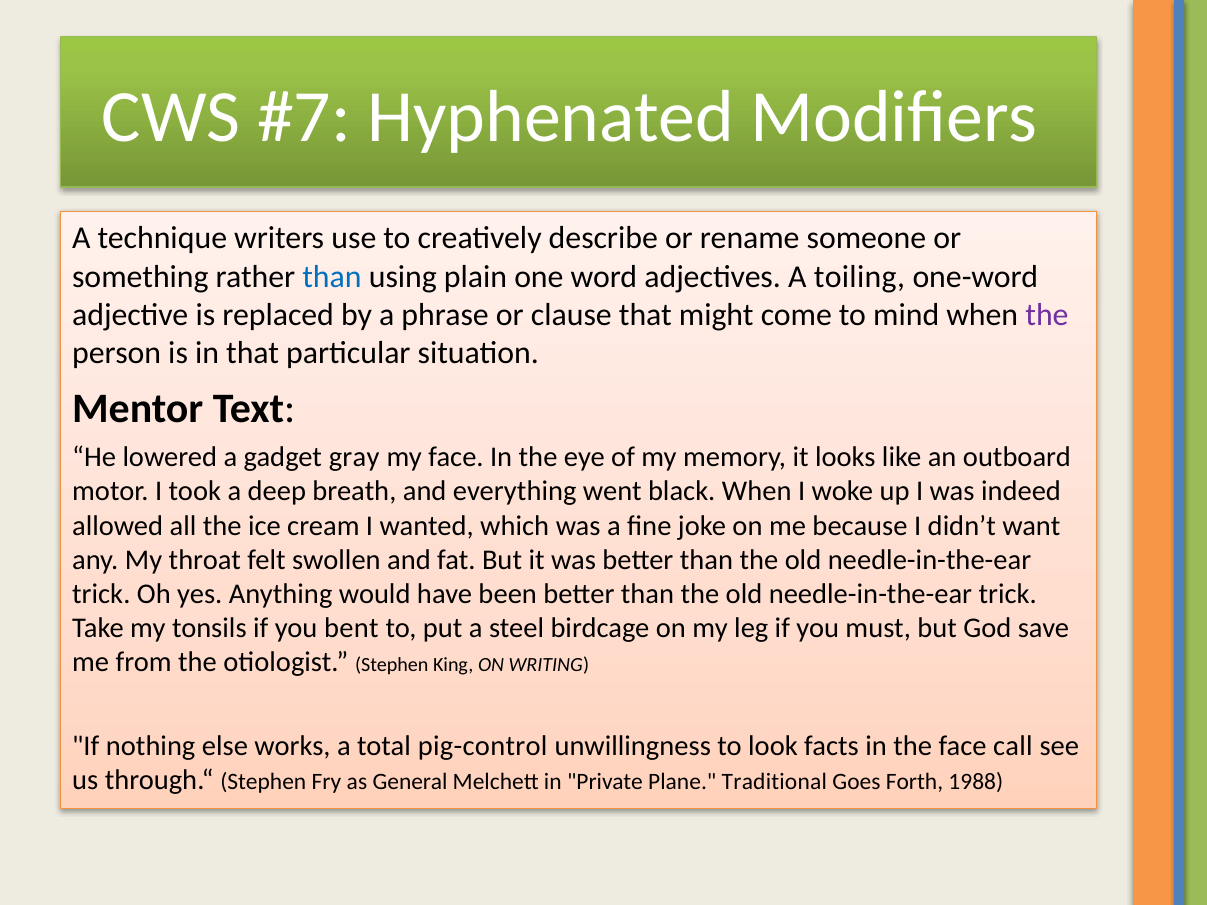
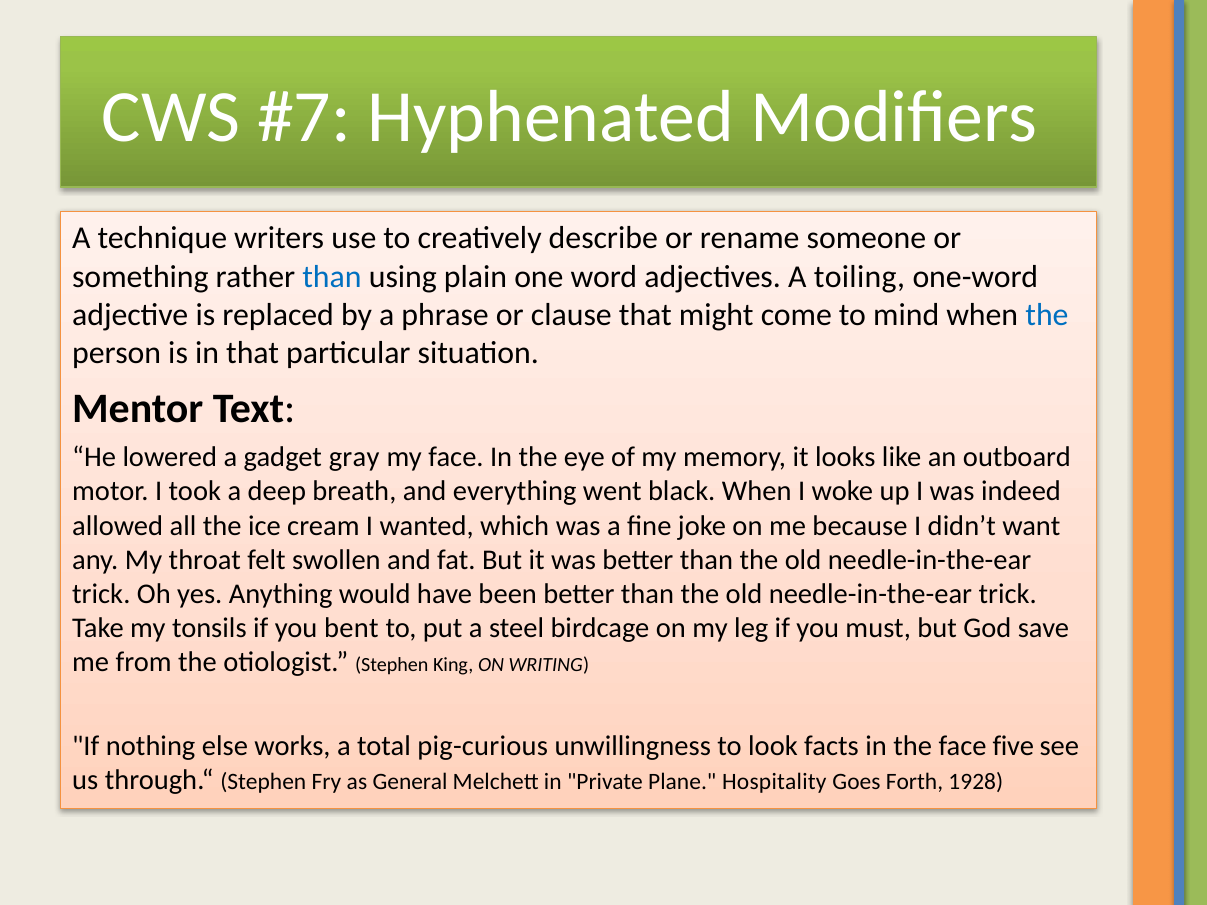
the colour: purple -> blue (1047, 315)
pig-control: pig-control -> pig-curious (483, 746)
call: call -> five (1013, 746)
Traditional: Traditional -> Hospitality (774, 782)
1988: 1988 -> 1928 (976, 782)
